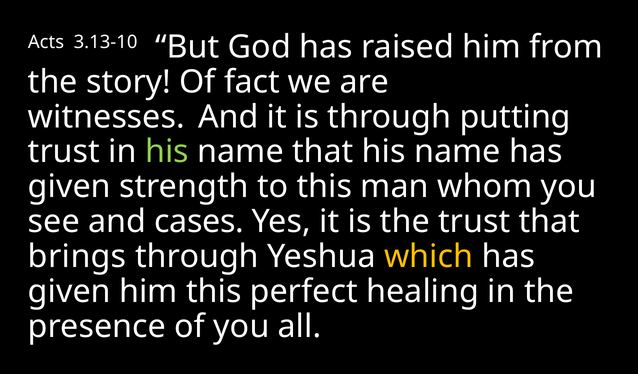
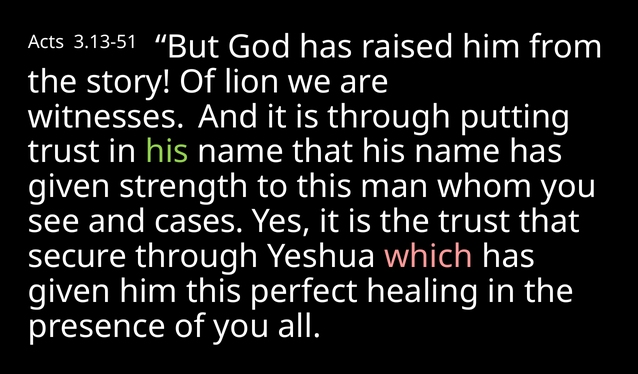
3.13-10: 3.13-10 -> 3.13-51 (106, 42)
fact: fact -> lion (252, 82)
brings: brings -> secure (78, 256)
which colour: yellow -> pink (429, 256)
